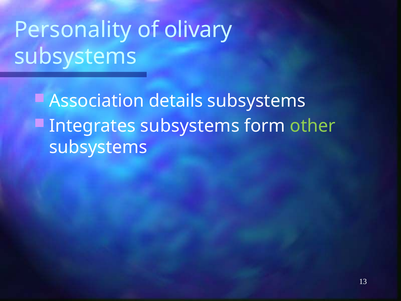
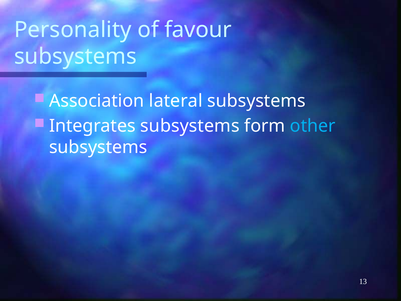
olivary: olivary -> favour (198, 30)
details: details -> lateral (176, 101)
other colour: light green -> light blue (313, 126)
